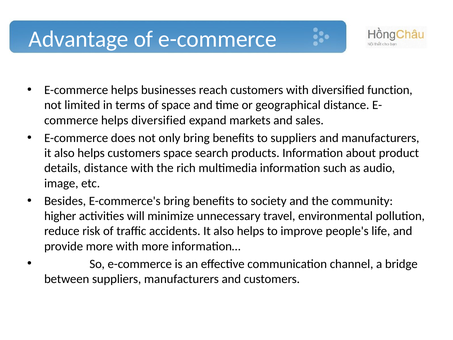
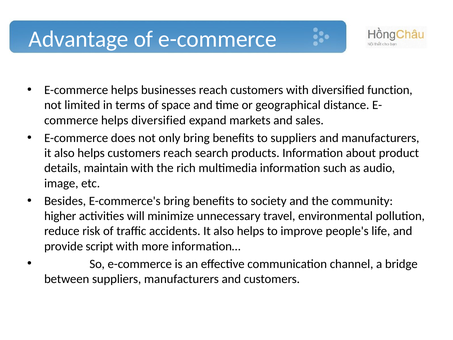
customers space: space -> reach (178, 153)
details distance: distance -> maintain (106, 168)
provide more: more -> script (100, 246)
